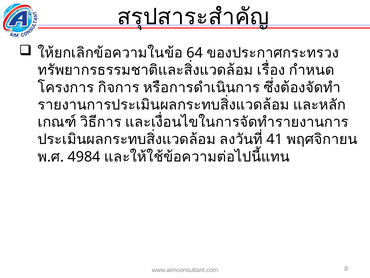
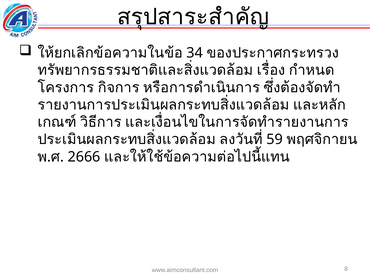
64: 64 -> 34 (195, 53)
41: 41 -> 59 (275, 139)
4984: 4984 -> 2666 (84, 156)
